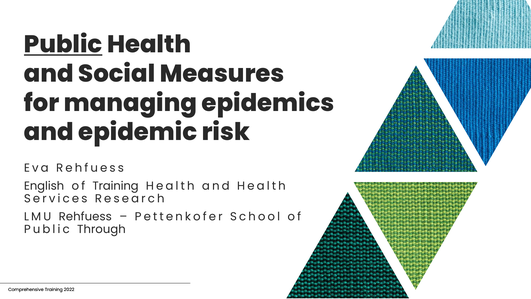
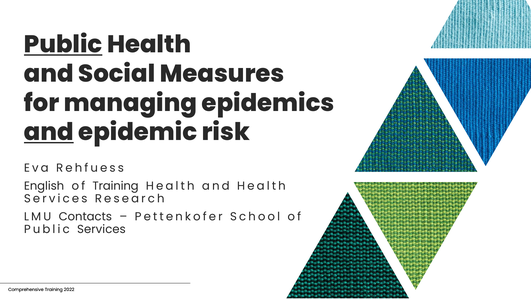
and underline: none -> present (49, 132)
LMU Rehfuess: Rehfuess -> Contacts (85, 217)
Public Through: Through -> Services (101, 229)
